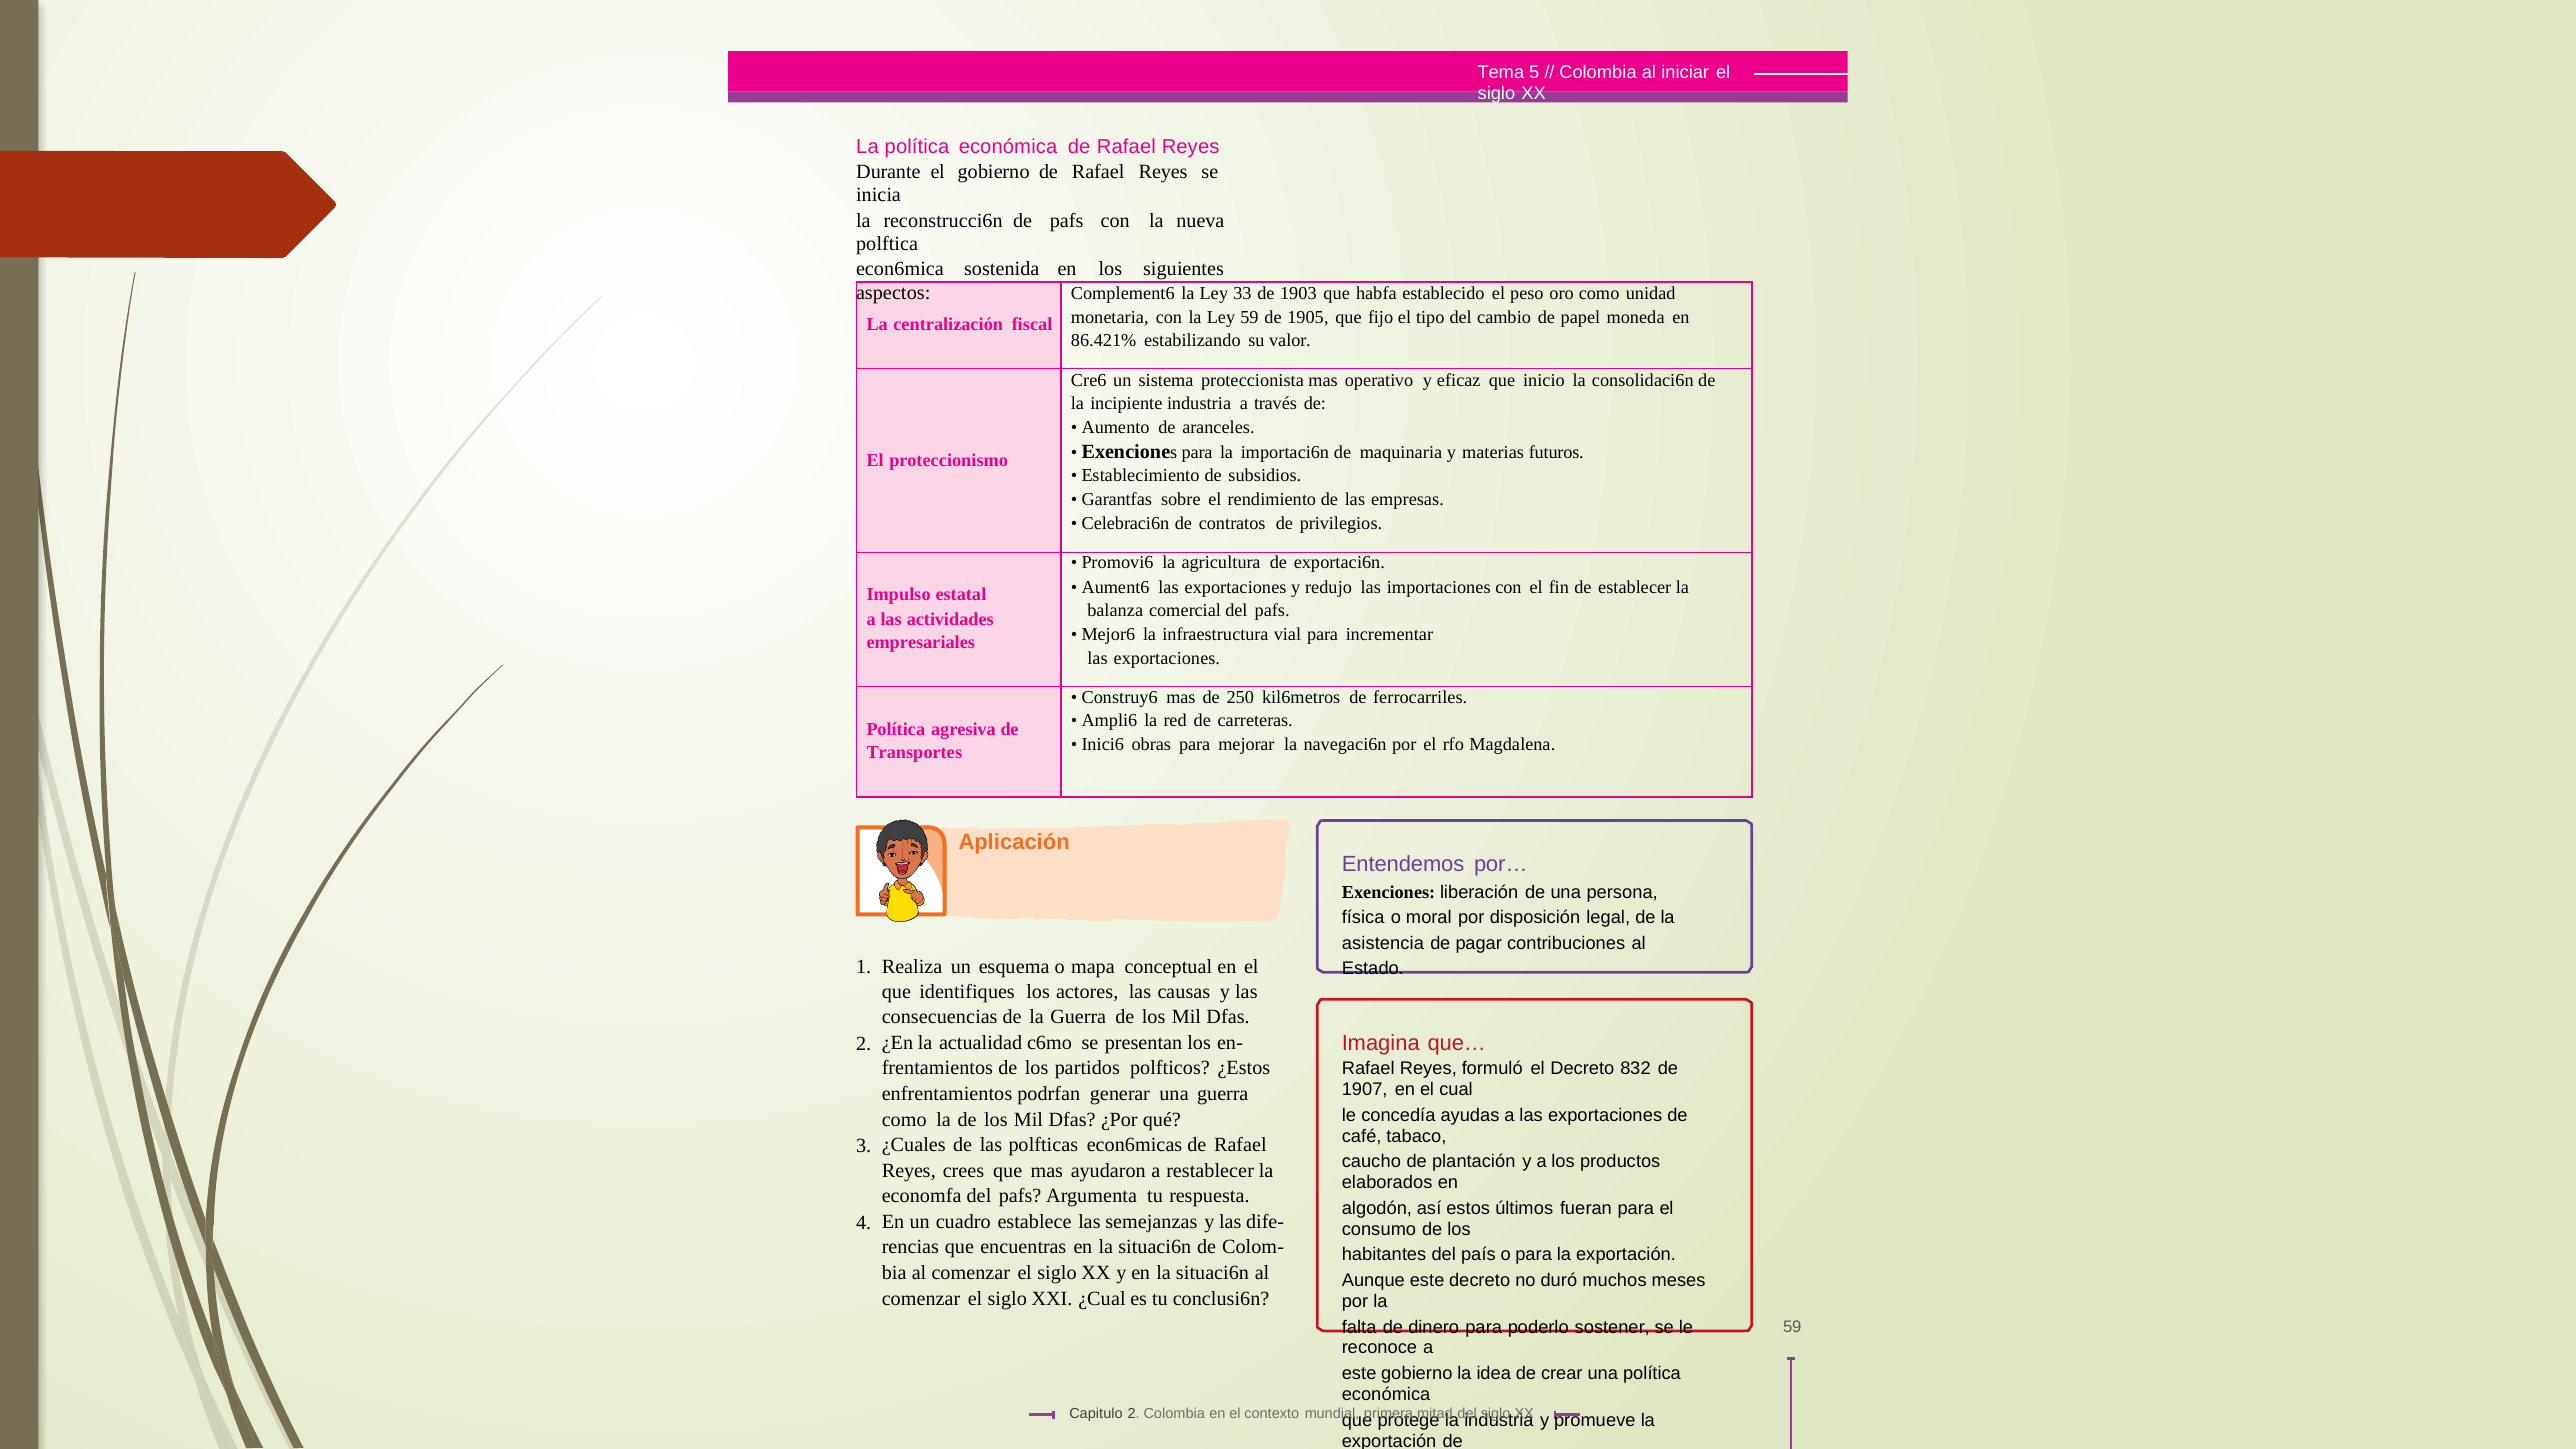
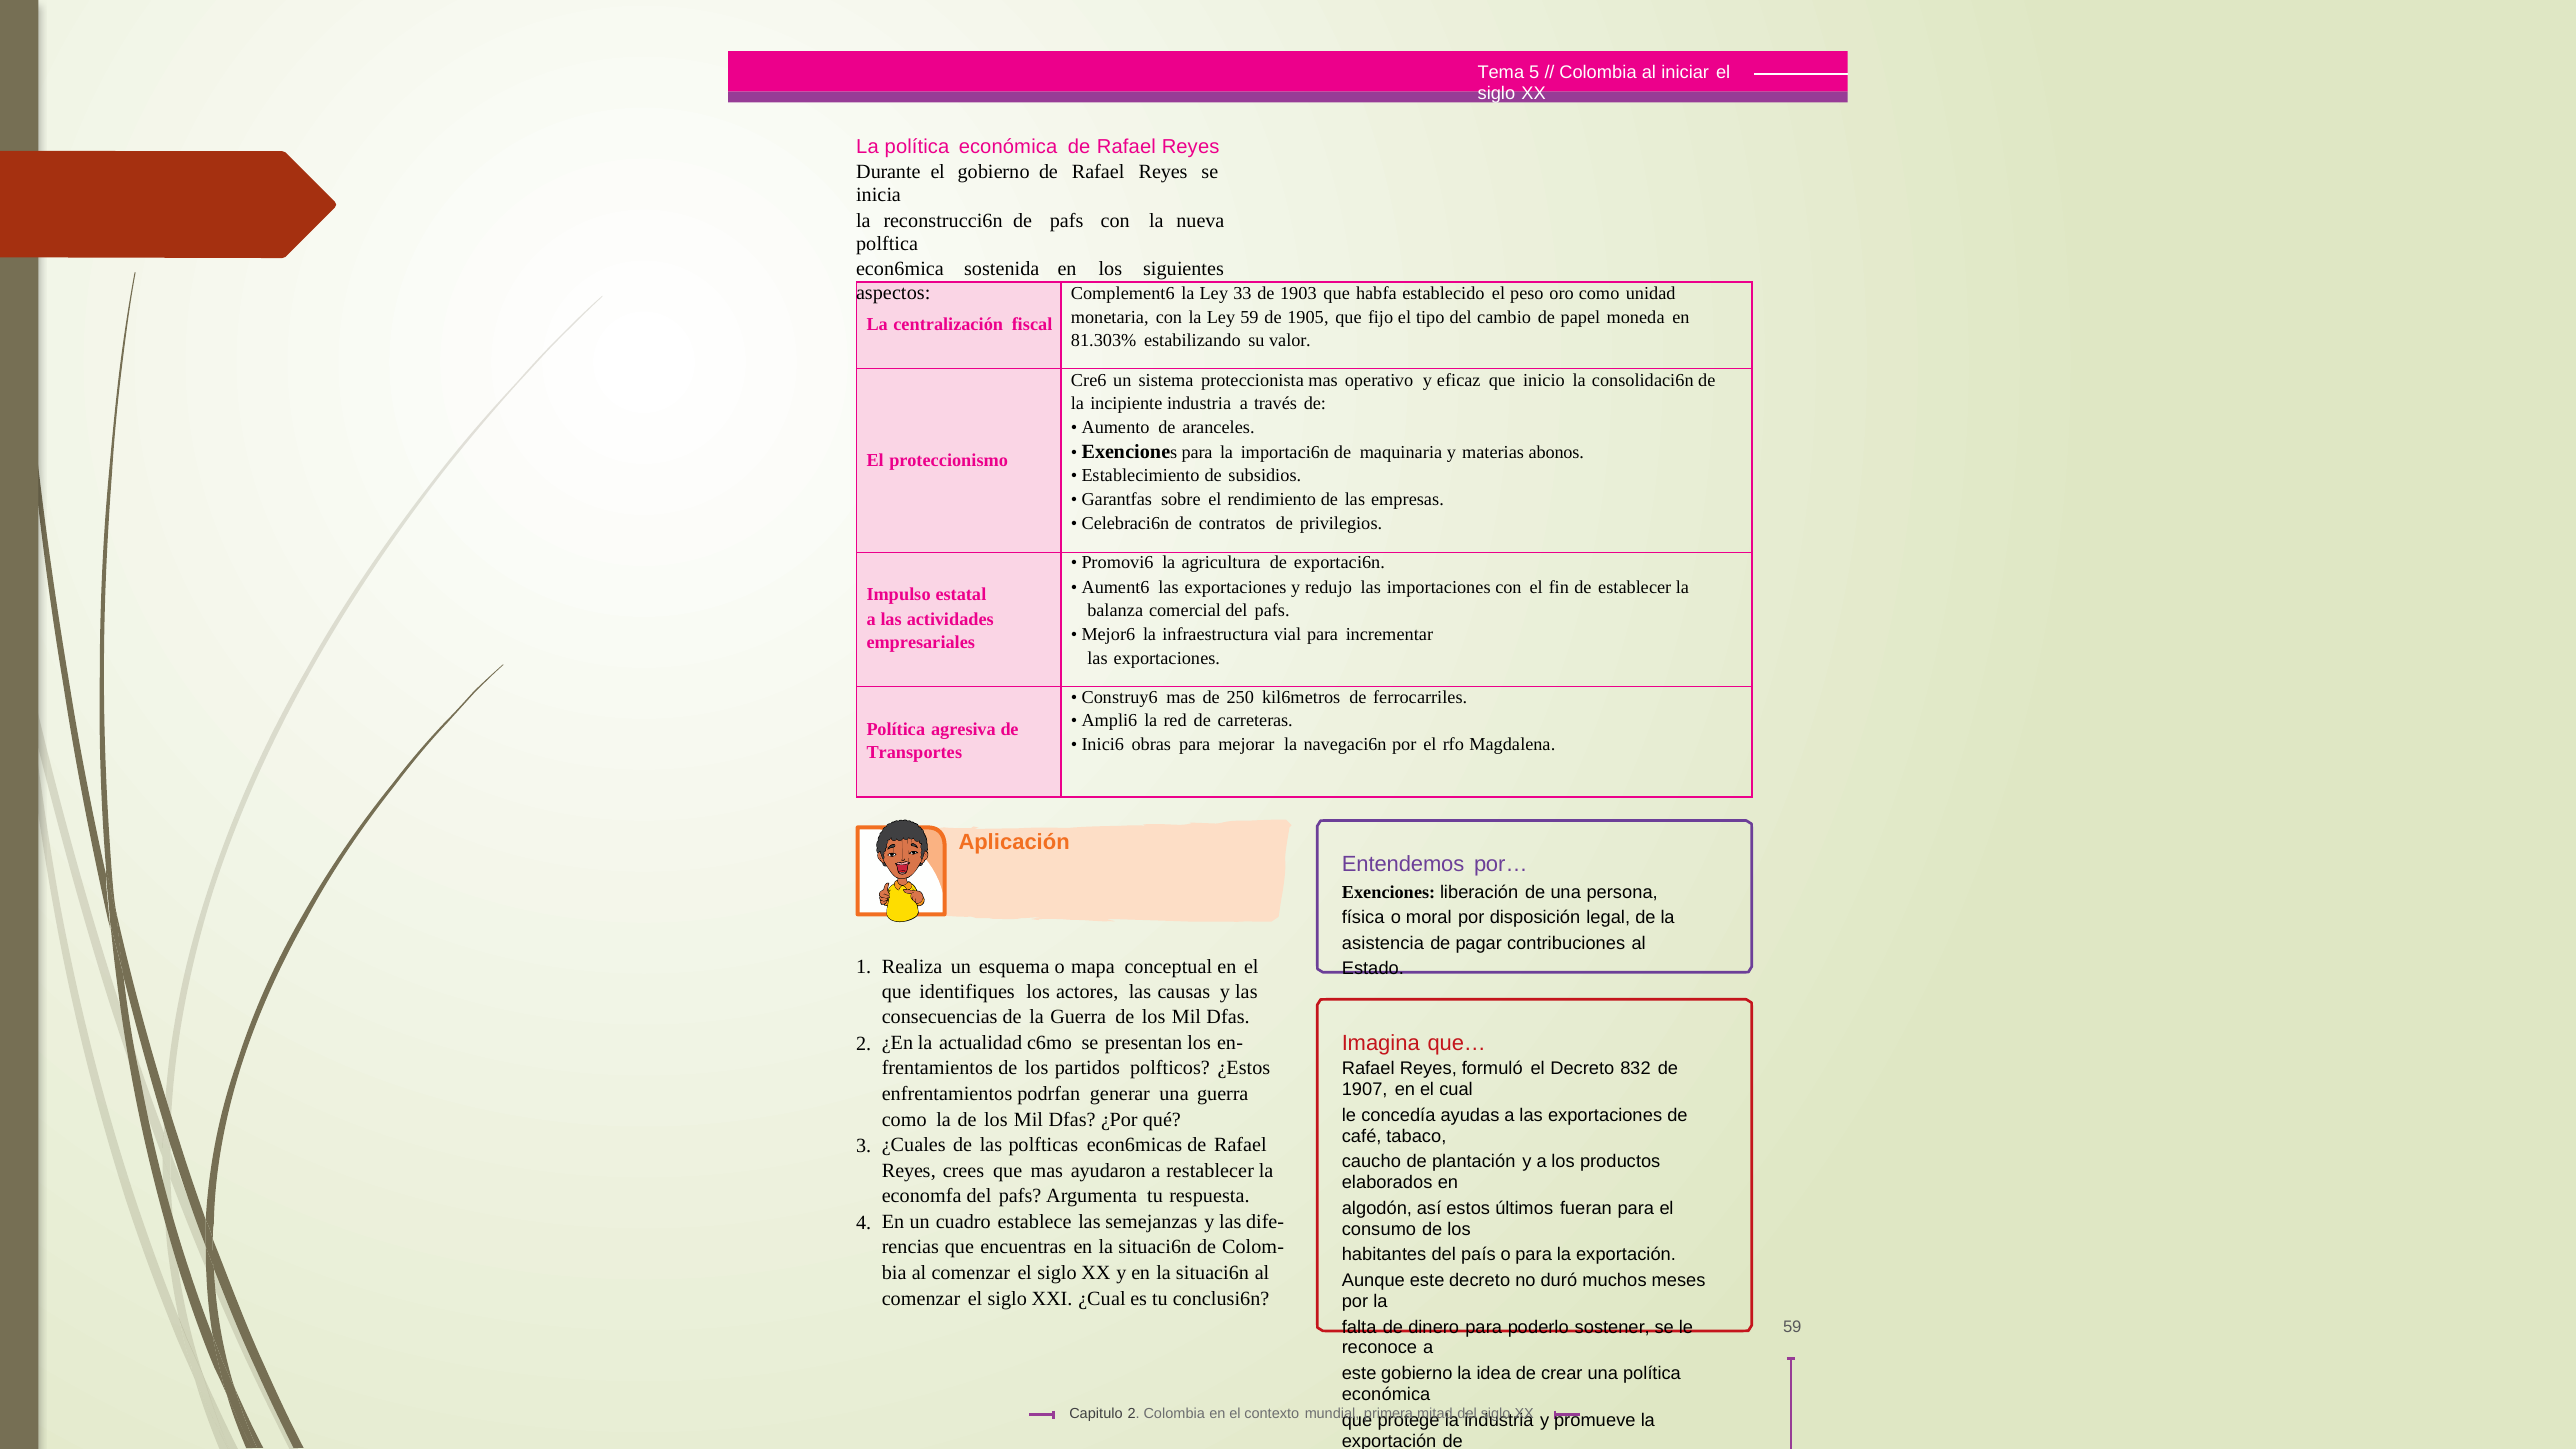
86.421%: 86.421% -> 81.303% (1104, 340)
futuros: futuros -> abonos (1556, 452)
